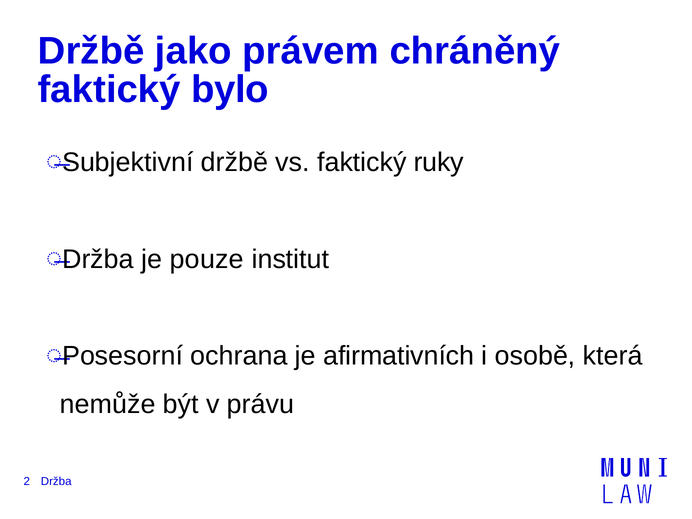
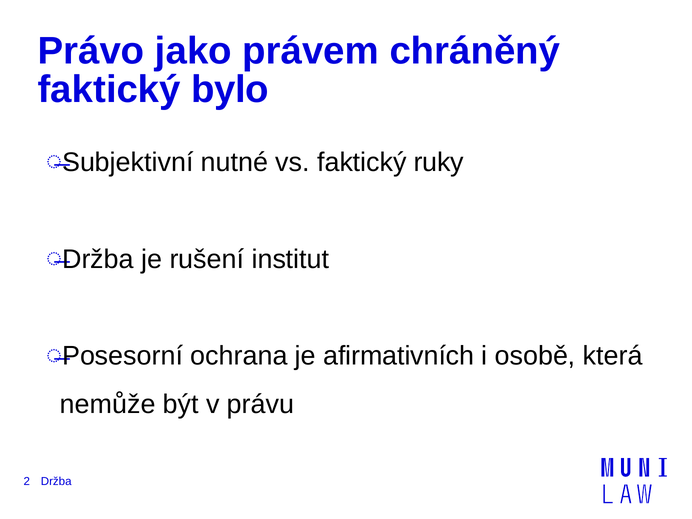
Držbě: Držbě -> Právo (91, 51)
Subjektivní držbě: držbě -> nutné (234, 162)
pouze: pouze -> rušení (207, 259)
